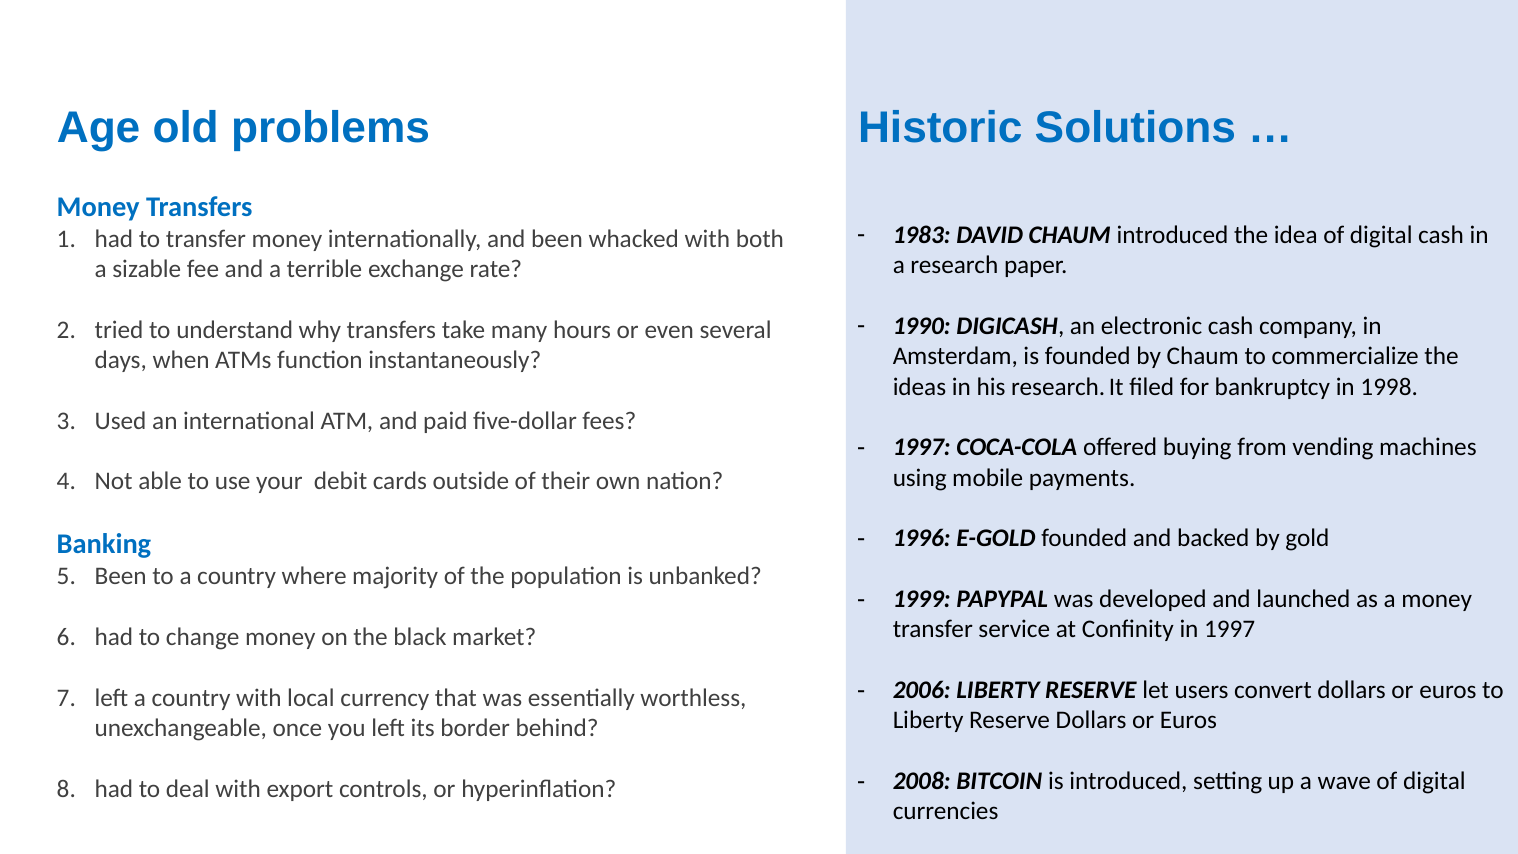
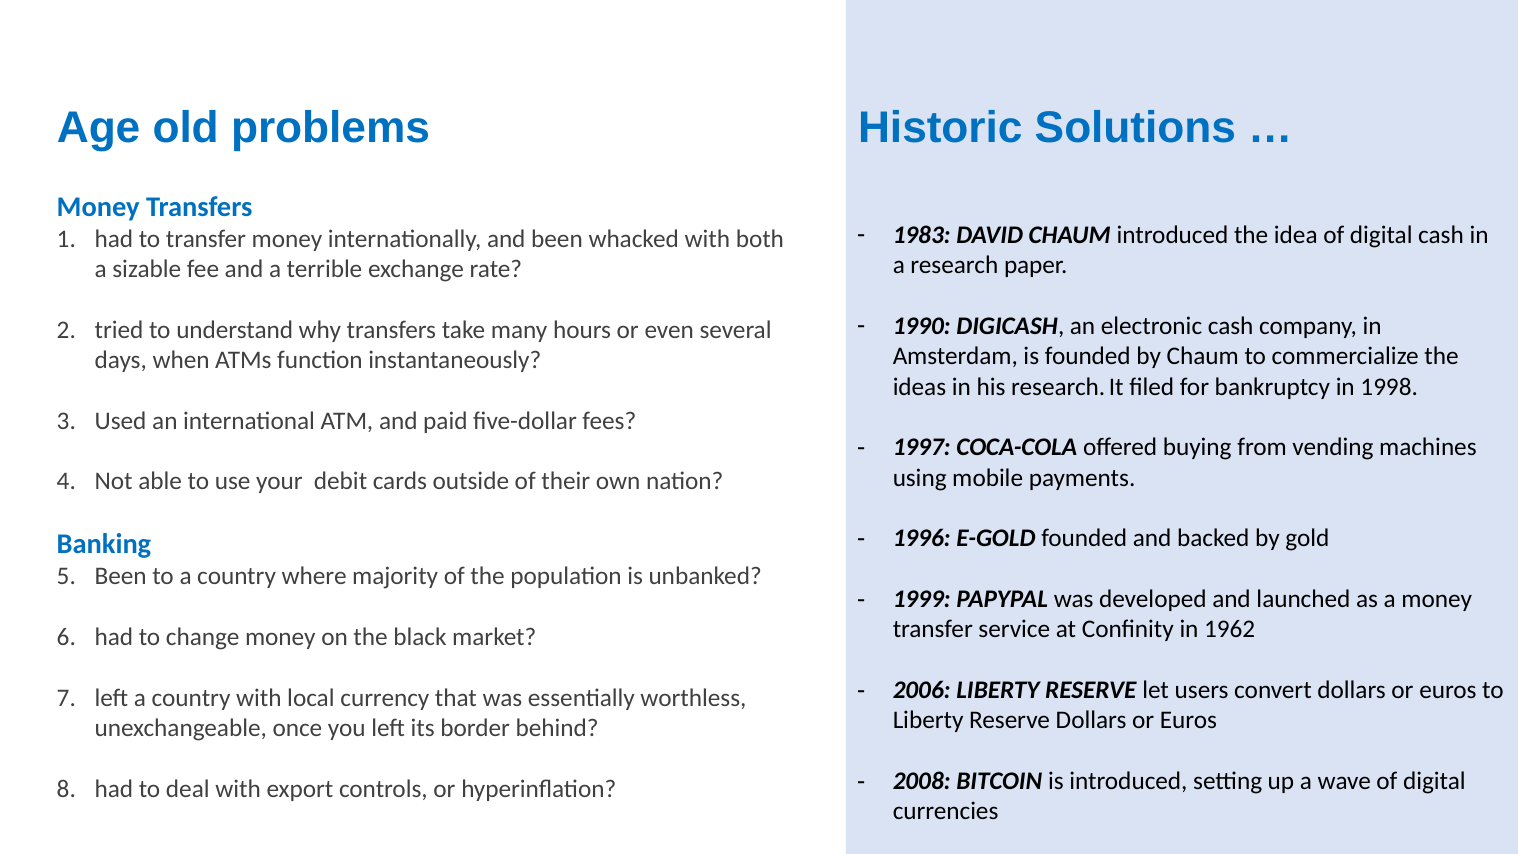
in 1997: 1997 -> 1962 (1230, 629)
